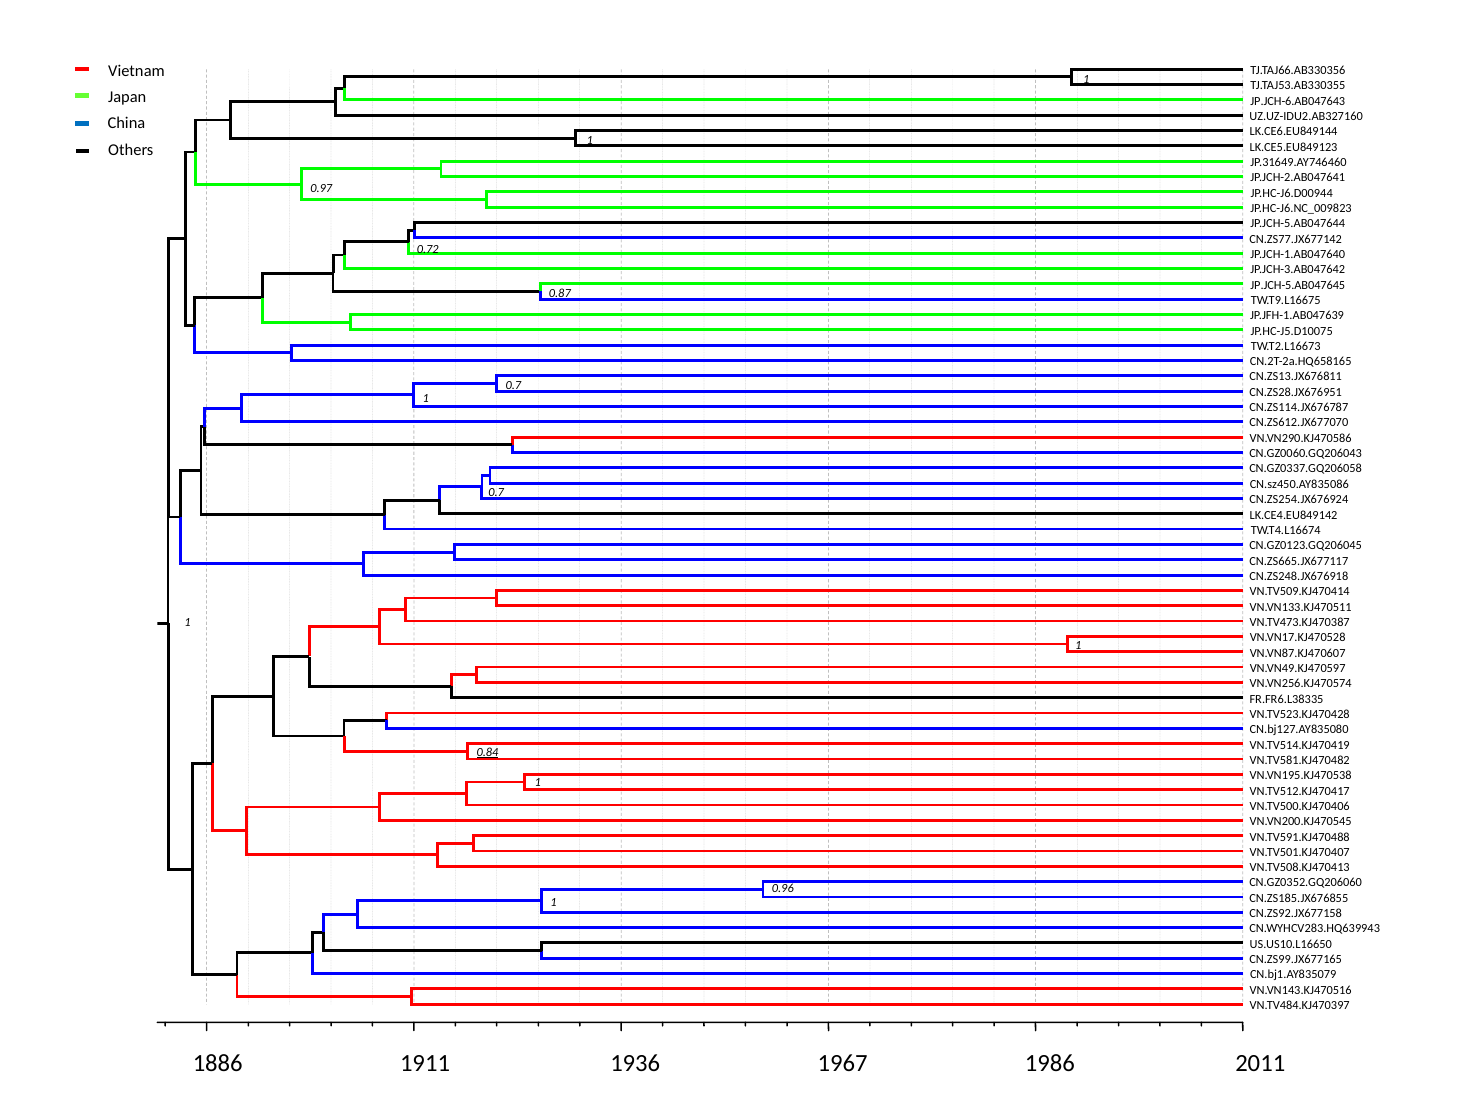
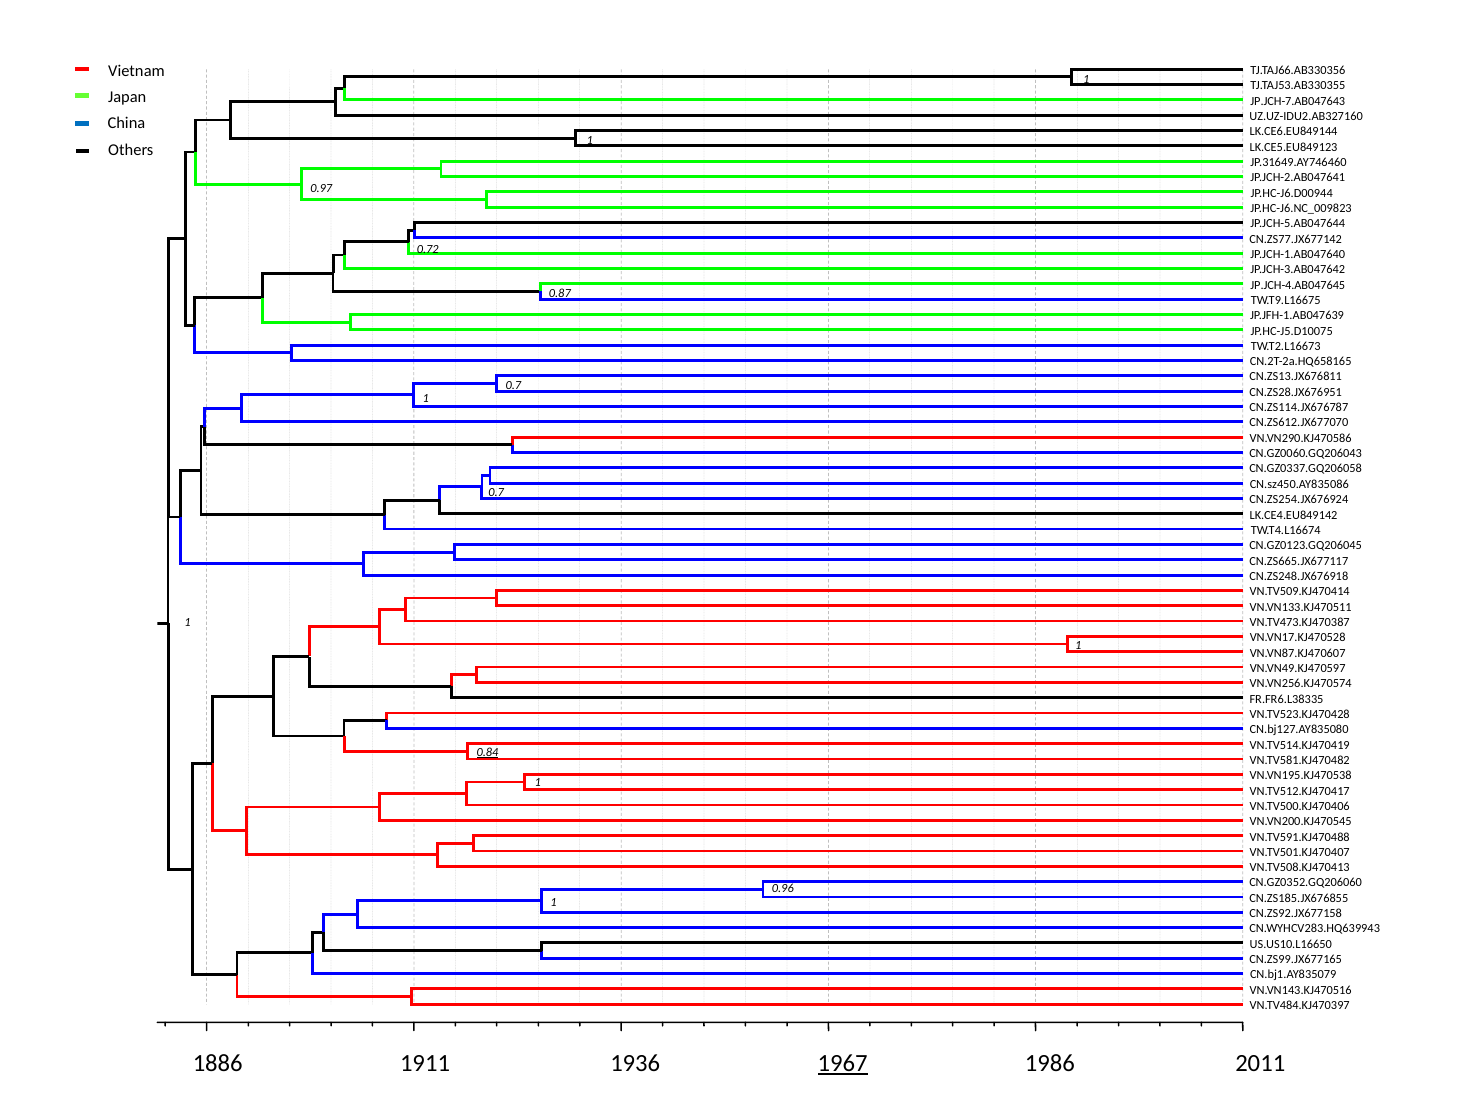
JP.JCH-6.AB047643: JP.JCH-6.AB047643 -> JP.JCH-7.AB047643 (1298, 101)
JP.JCH-5.AB047645: JP.JCH-5.AB047645 -> JP.JCH-4.AB047645 (1298, 285)
1967 underline: none -> present (843, 1063)
